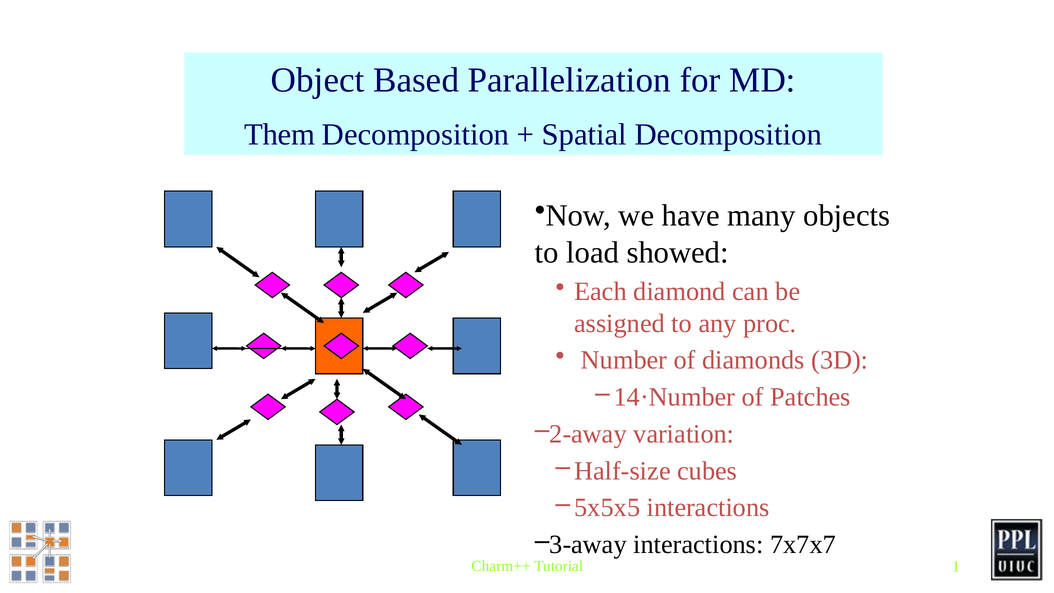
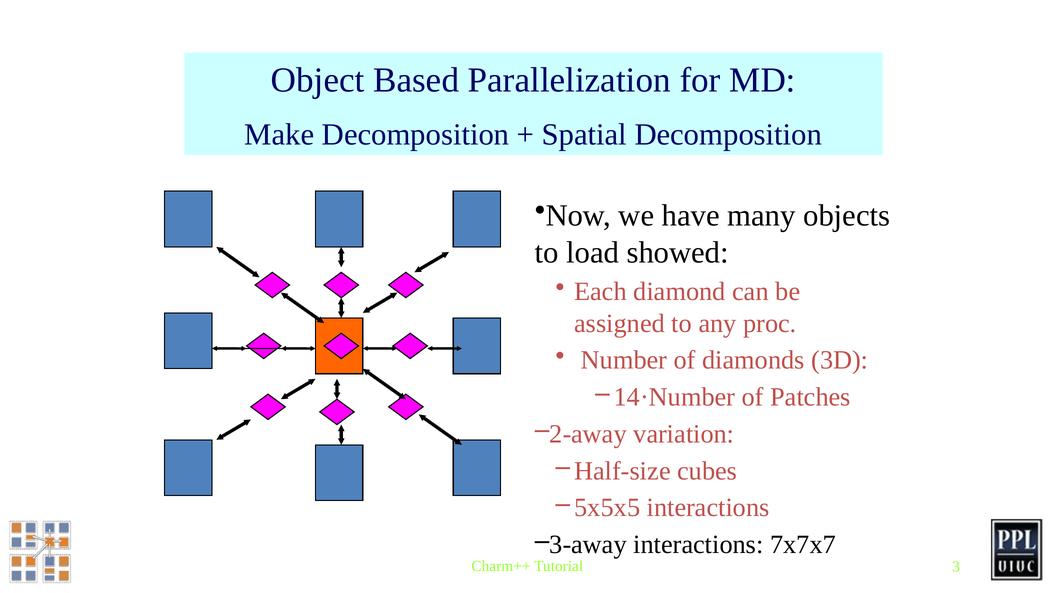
Them: Them -> Make (279, 135)
1: 1 -> 3 (956, 566)
